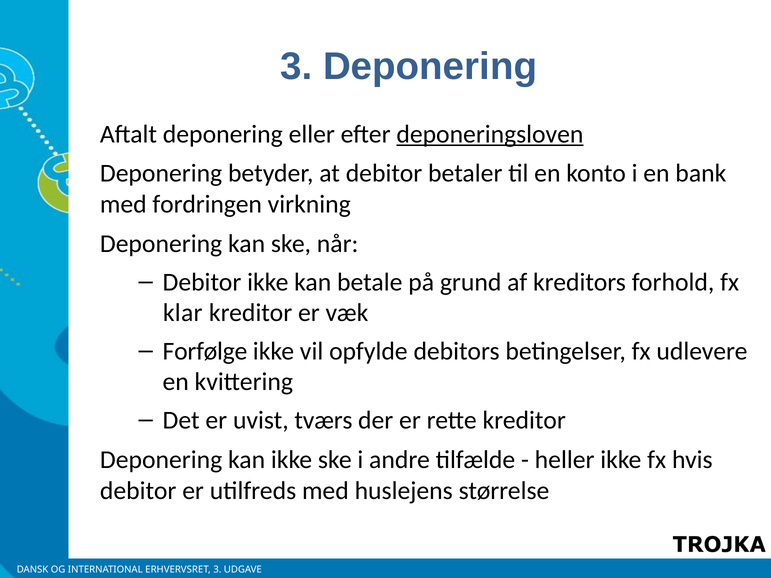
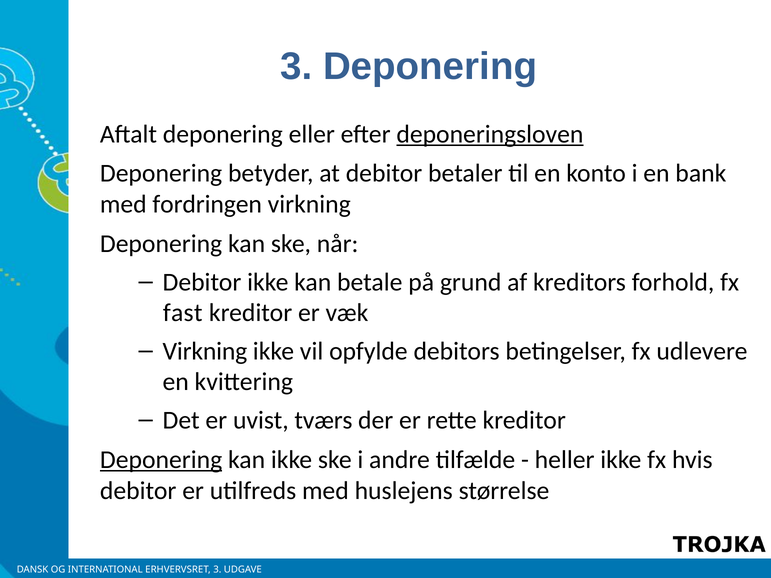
klar: klar -> fast (183, 313)
Forfølge: Forfølge -> Virkning (205, 351)
Deponering underline: none -> present (161, 460)
